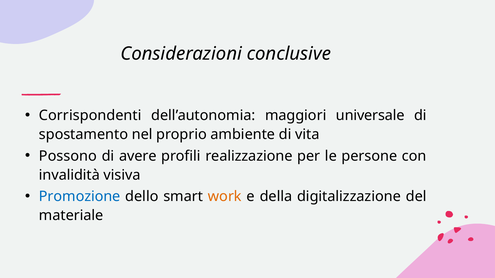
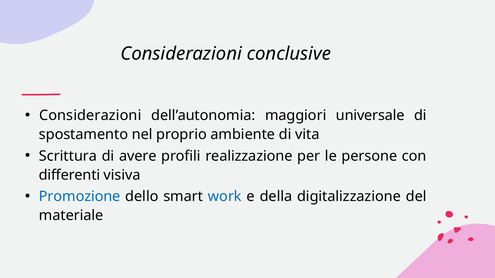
Corrispondenti: Corrispondenti -> Considerazioni (90, 116)
Possono: Possono -> Scrittura (68, 156)
invalidità: invalidità -> differenti (69, 175)
work colour: orange -> blue (225, 197)
